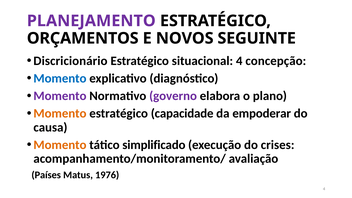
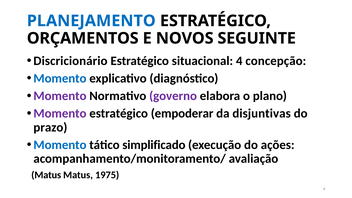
PLANEJAMENTO colour: purple -> blue (91, 21)
Momento colour: orange -> purple (60, 113)
capacidade: capacidade -> empoderar (182, 113)
empoderar: empoderar -> disjuntivas (262, 113)
causa: causa -> prazo (50, 127)
Momento colour: orange -> blue (60, 145)
crises: crises -> ações (278, 145)
Países: Países -> Matus (46, 175)
1976: 1976 -> 1975 (107, 175)
